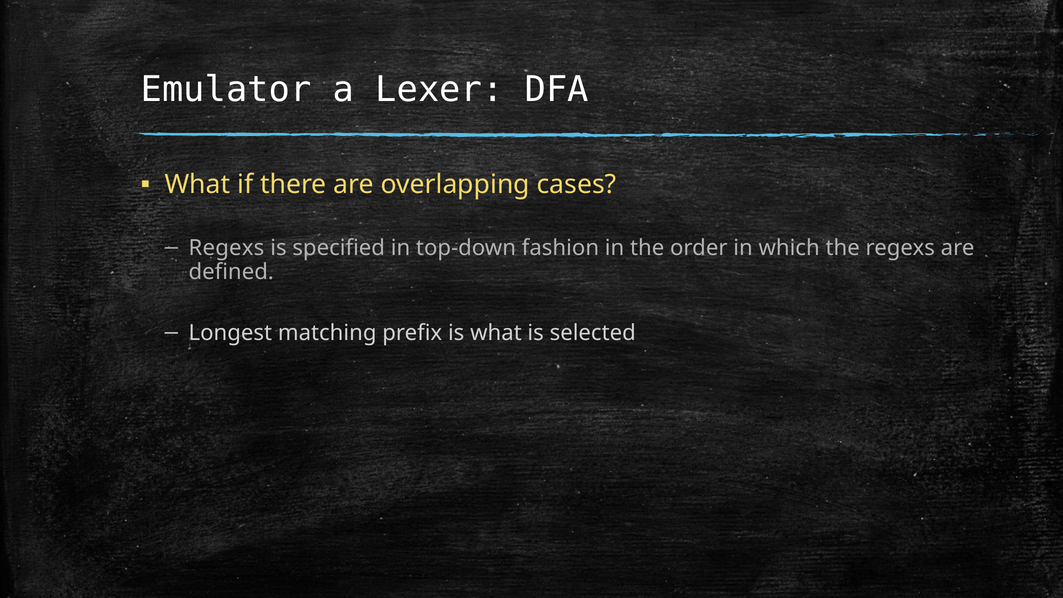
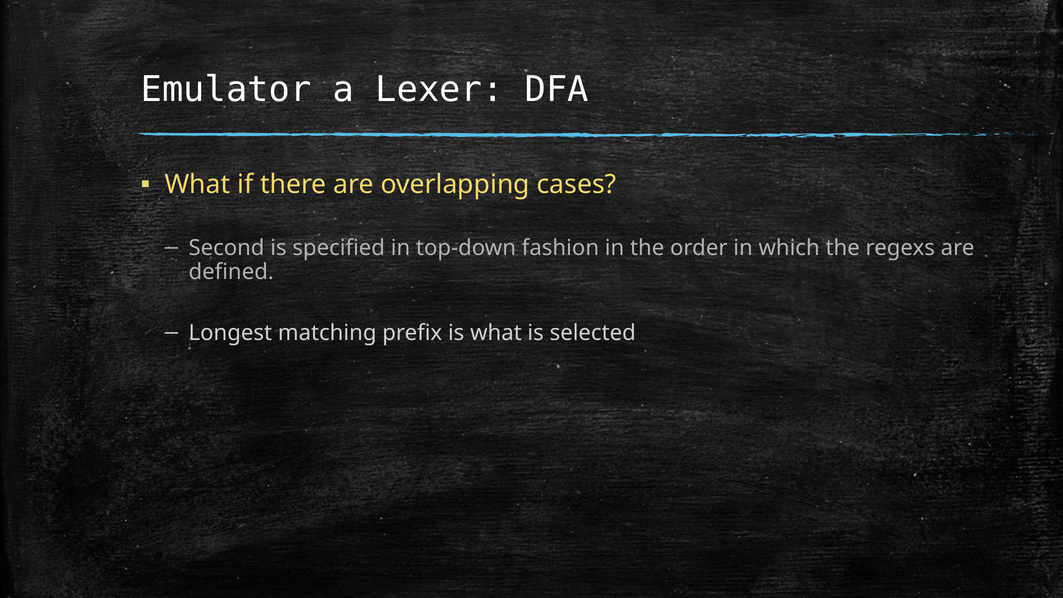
Regexs: Regexs -> Second (227, 248)
